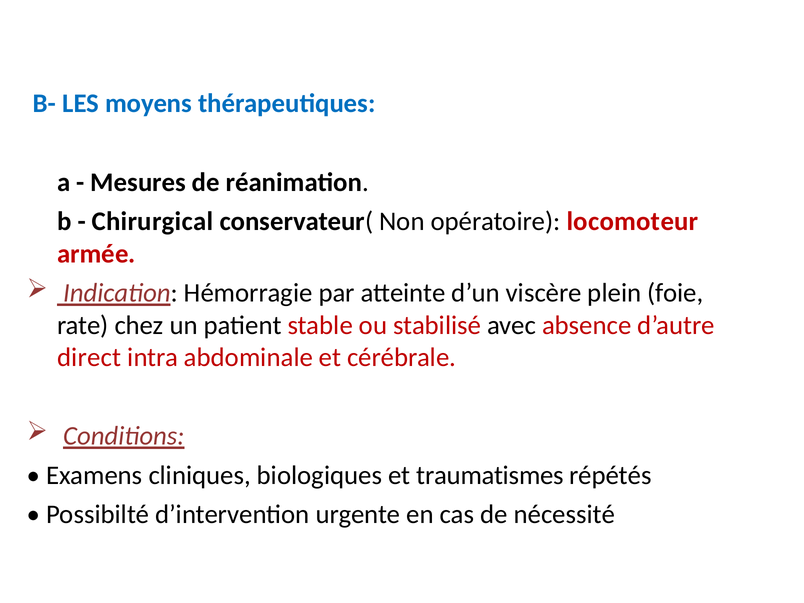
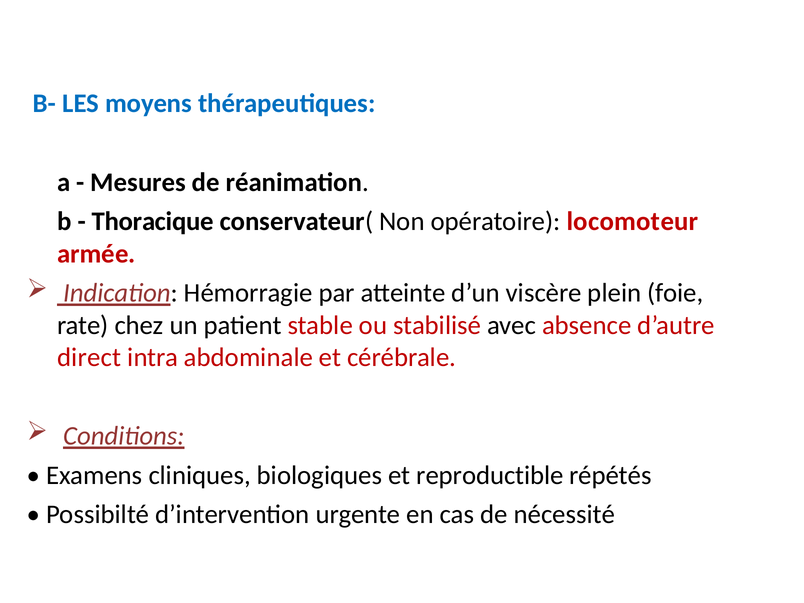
Chirurgical: Chirurgical -> Thoracique (153, 222)
traumatismes: traumatismes -> reproductible (490, 475)
